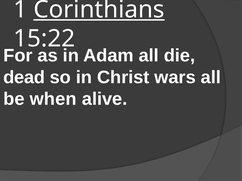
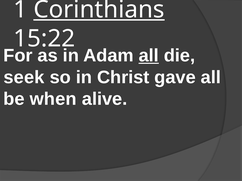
all underline: none -> present (149, 56)
dead: dead -> seek (24, 77)
wars: wars -> gave (175, 77)
